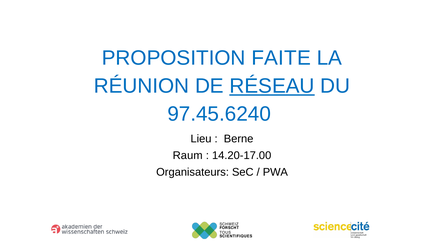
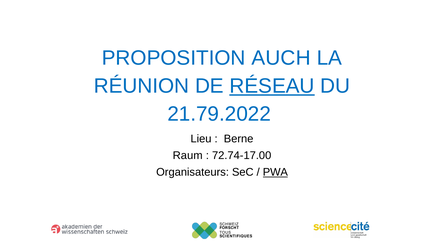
FAITE: FAITE -> AUCH (281, 58)
97.45.6240: 97.45.6240 -> 21.79.2022 (219, 114)
14.20-17.00: 14.20-17.00 -> 72.74-17.00 (242, 155)
PWA underline: none -> present (275, 172)
